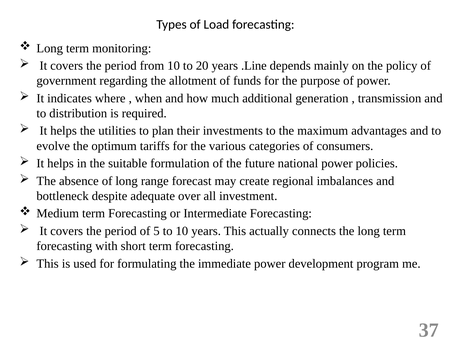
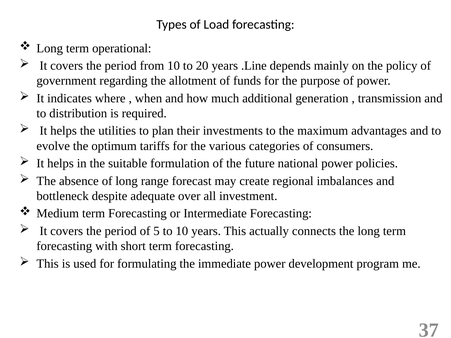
monitoring: monitoring -> operational (122, 48)
